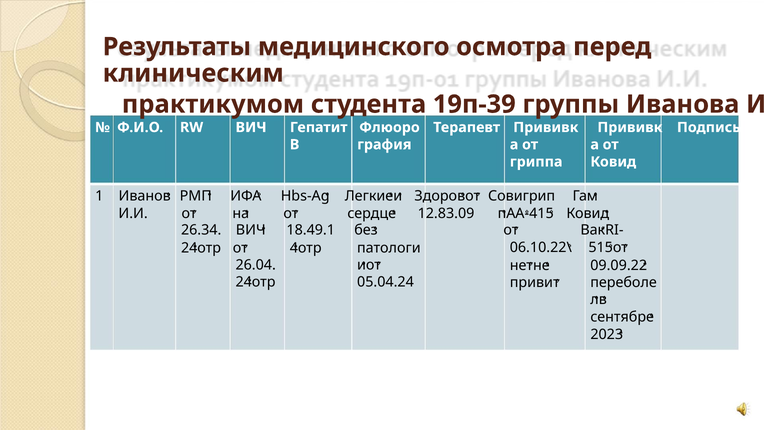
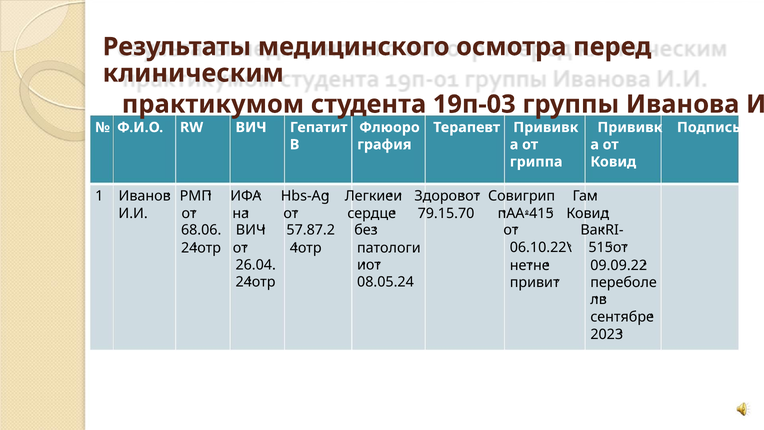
19п-39: 19п-39 -> 19п-03 (474, 104)
12.83.09: 12.83.09 -> 79.15.70 (446, 213)
26.34: 26.34 -> 68.06 (201, 230)
18.49.1: 18.49.1 -> 57.87.2 (311, 230)
05.04.24: 05.04.24 -> 08.05.24 (385, 282)
